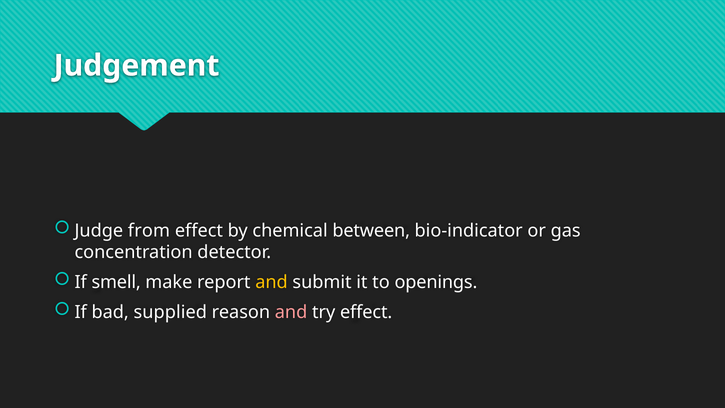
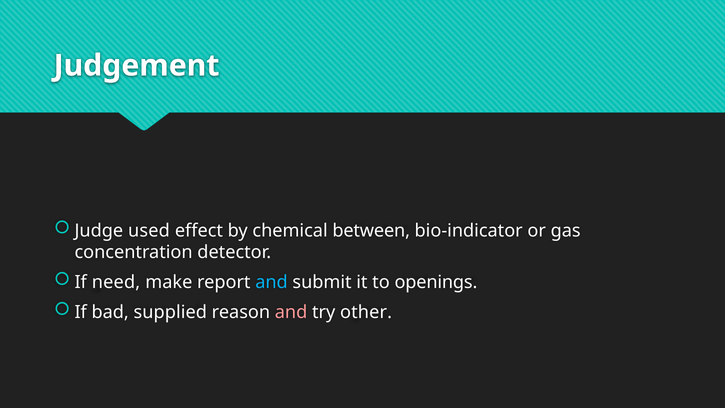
from: from -> used (149, 230)
smell: smell -> need (116, 282)
and colour: yellow -> light blue (272, 282)
try effect: effect -> other (366, 312)
